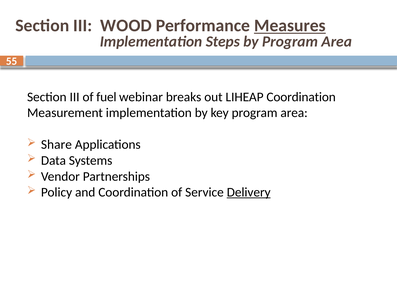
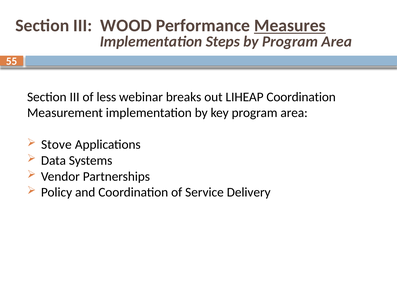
fuel: fuel -> less (106, 97)
Share: Share -> Stove (56, 144)
Delivery underline: present -> none (249, 192)
